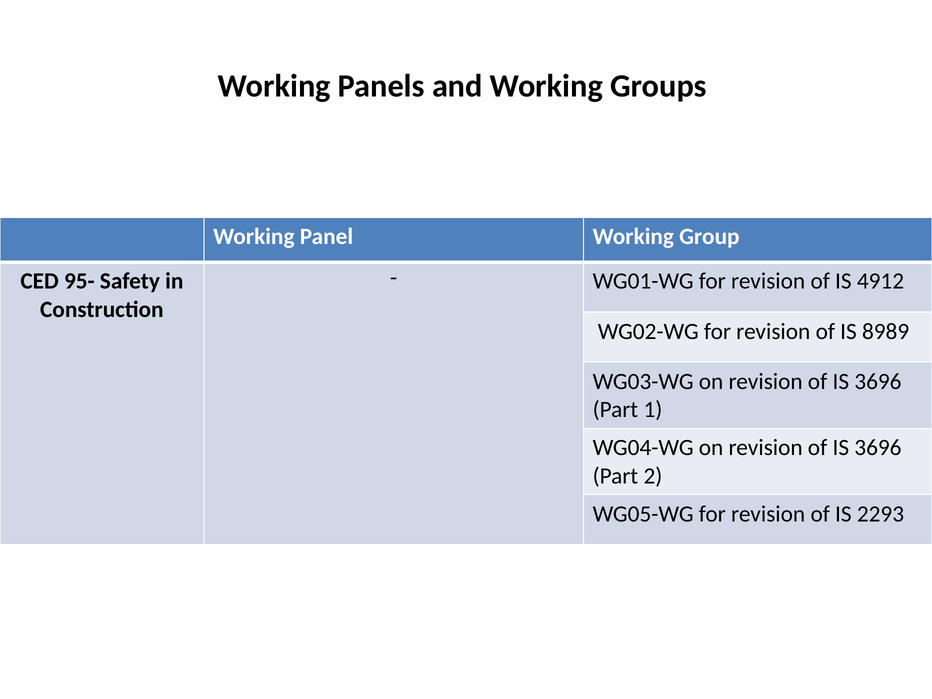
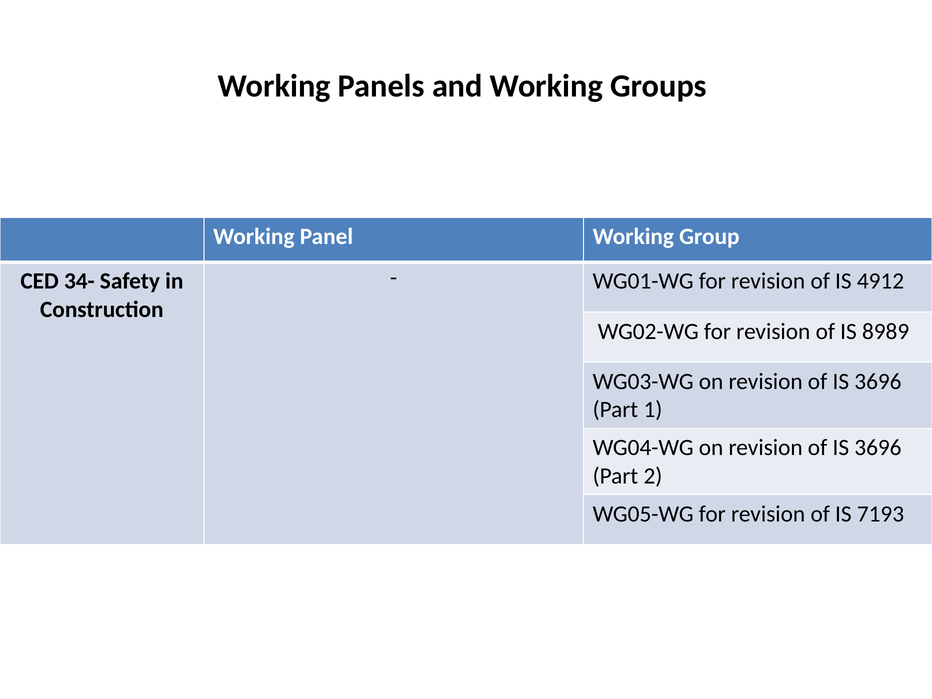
95-: 95- -> 34- (79, 281)
2293: 2293 -> 7193 (880, 514)
